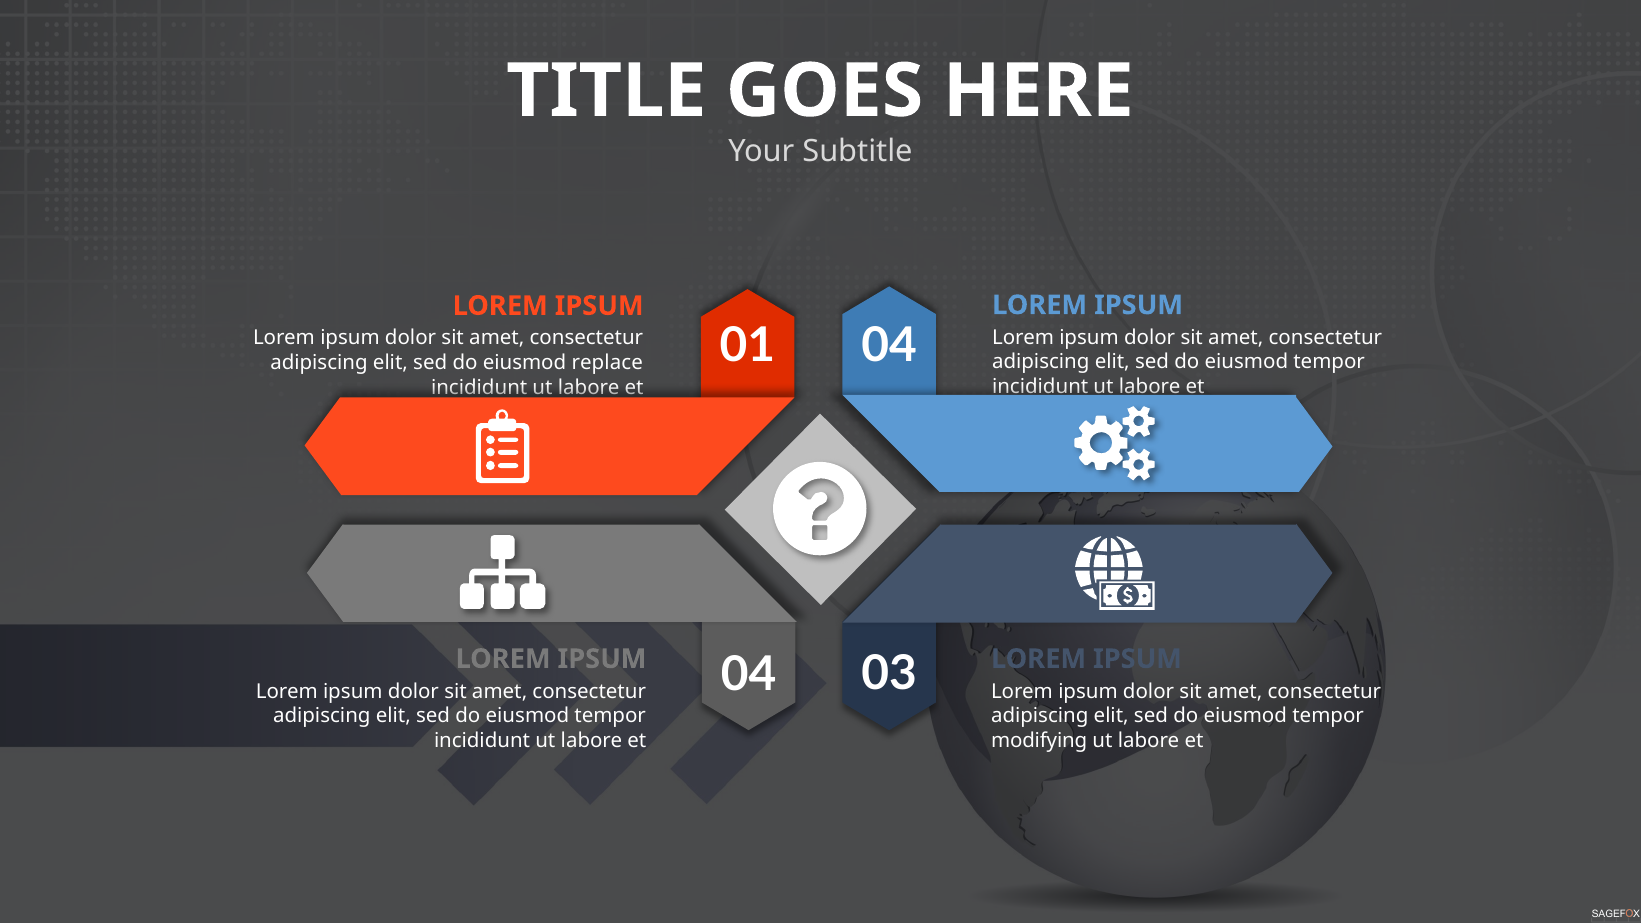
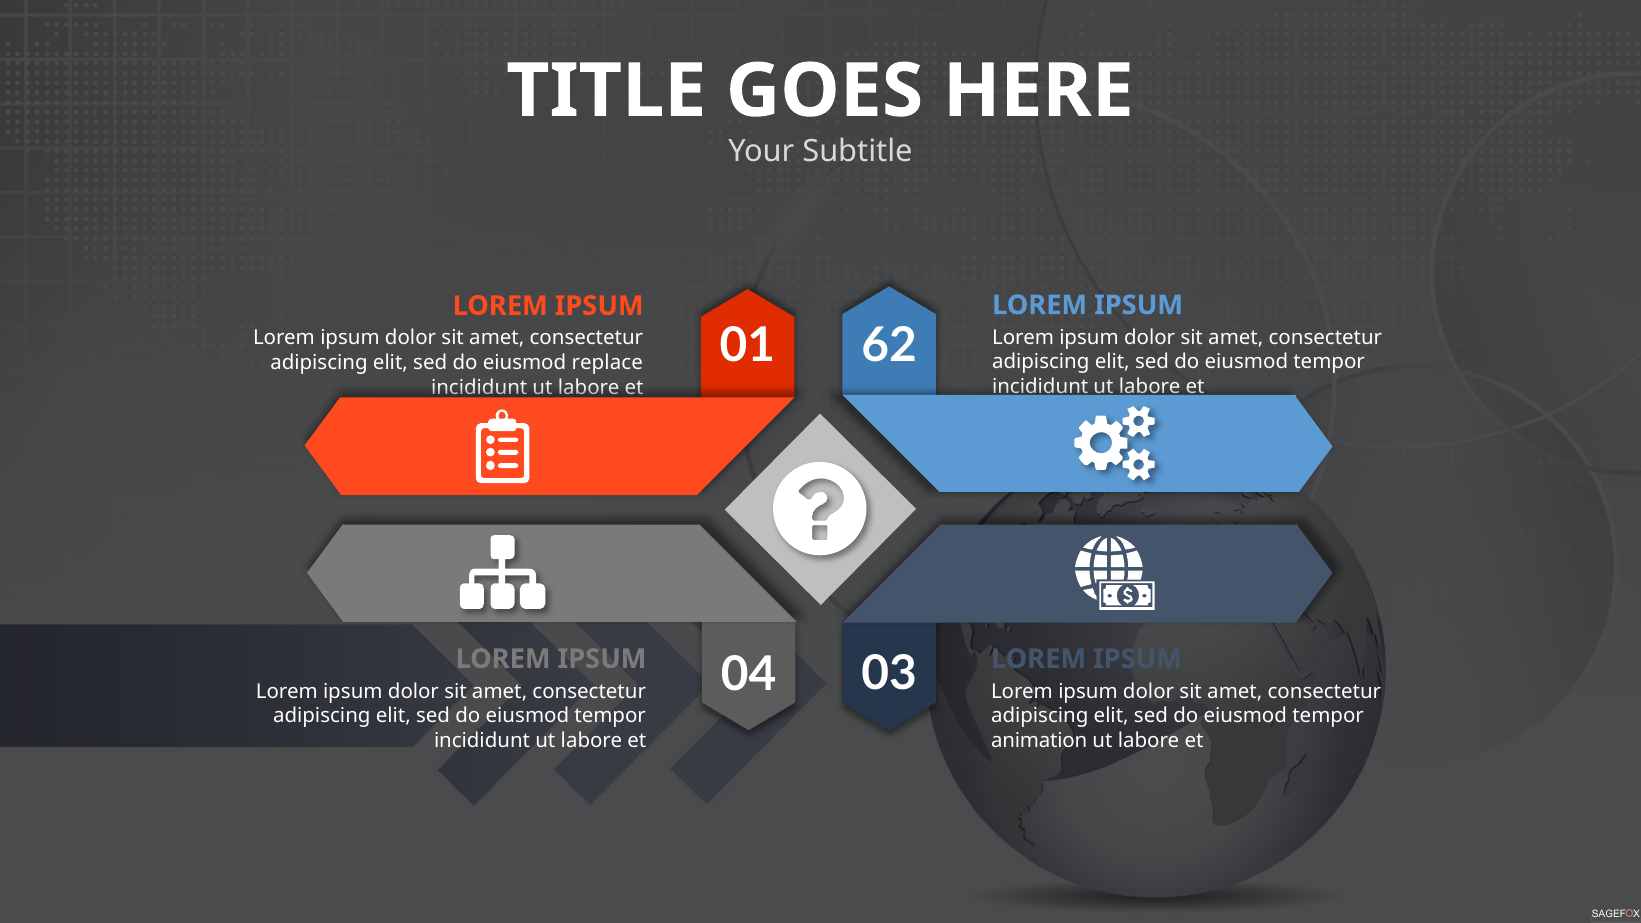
01 04: 04 -> 62 (889, 346)
modifying: modifying -> animation (1039, 741)
